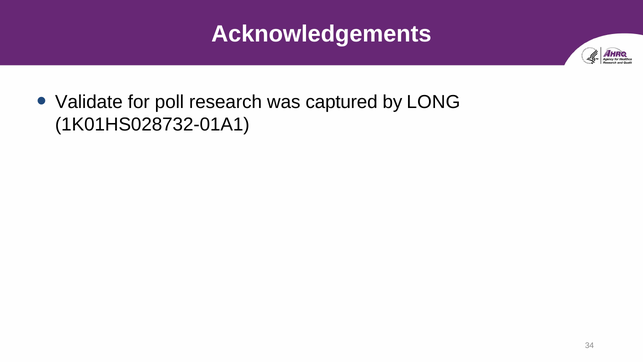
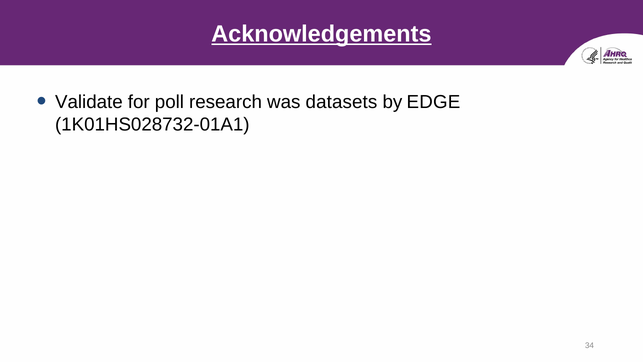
Acknowledgements underline: none -> present (321, 34)
captured: captured -> datasets (341, 102)
LONG: LONG -> EDGE (433, 102)
